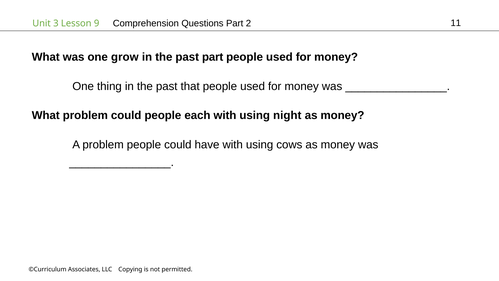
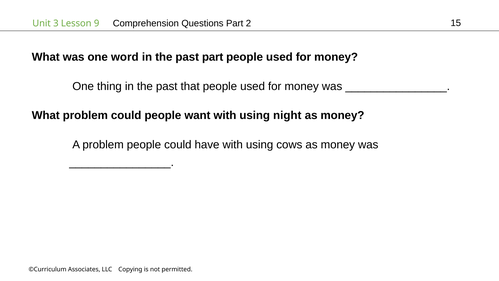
11: 11 -> 15 (456, 23)
grow: grow -> word (125, 57)
each: each -> want (197, 115)
